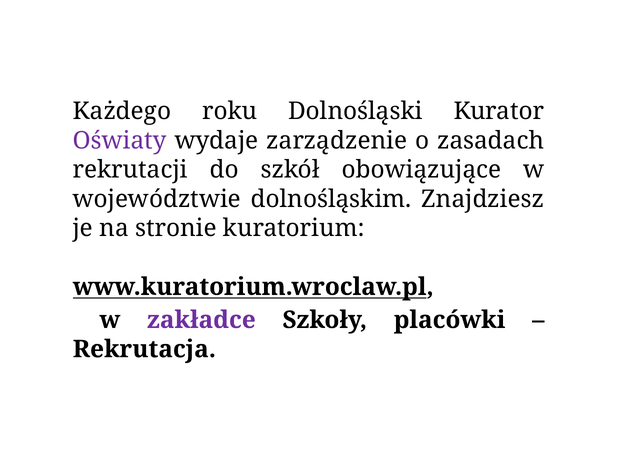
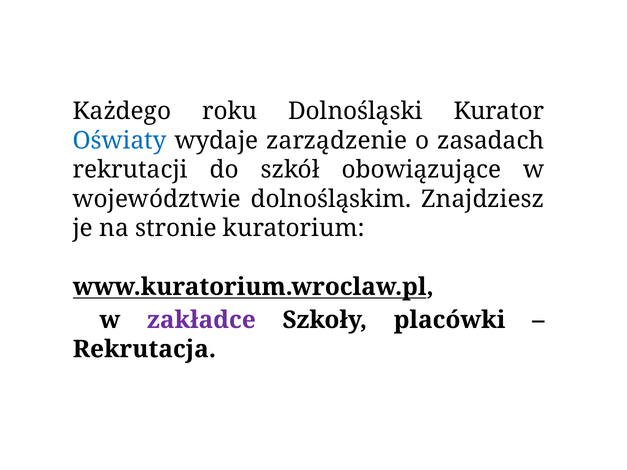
Oświaty colour: purple -> blue (120, 141)
